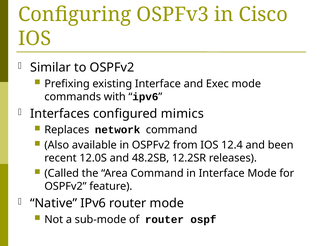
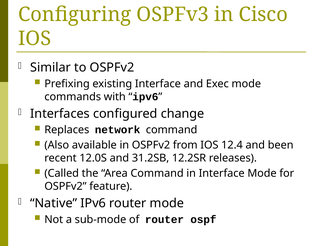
mimics: mimics -> change (182, 114)
48.2SB: 48.2SB -> 31.2SB (151, 158)
